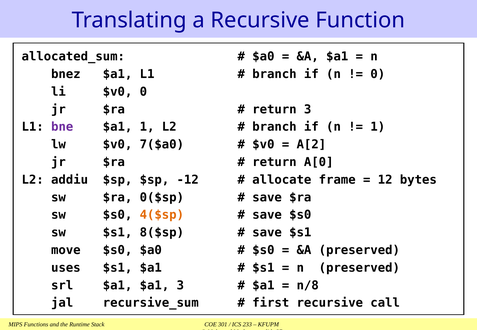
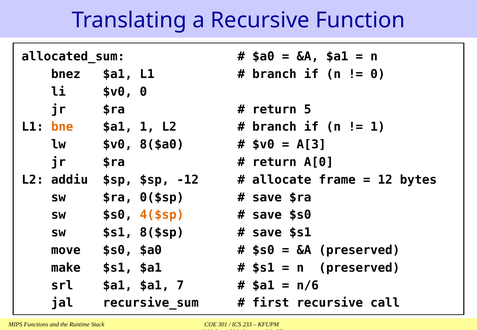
return 3: 3 -> 5 (308, 109)
bne colour: purple -> orange (62, 127)
7($a0: 7($a0 -> 8($a0 (162, 145)
A[2: A[2 -> A[3 (311, 145)
uses: uses -> make (66, 268)
$a1 3: 3 -> 7 (180, 286)
n/8: n/8 -> n/6 (308, 286)
